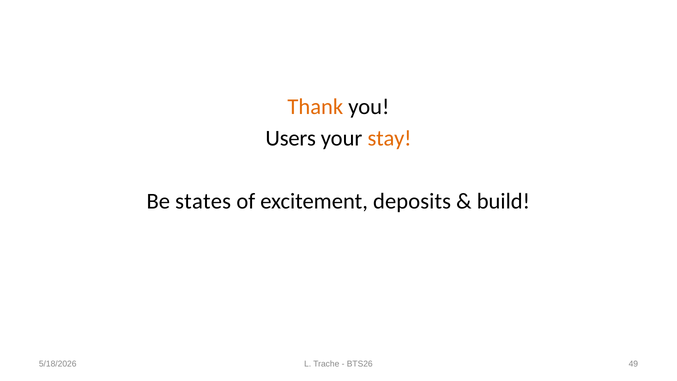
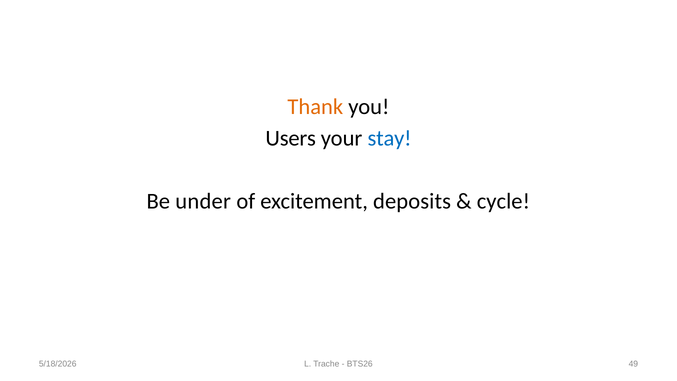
stay colour: orange -> blue (390, 138)
states: states -> under (203, 201)
build: build -> cycle (503, 201)
